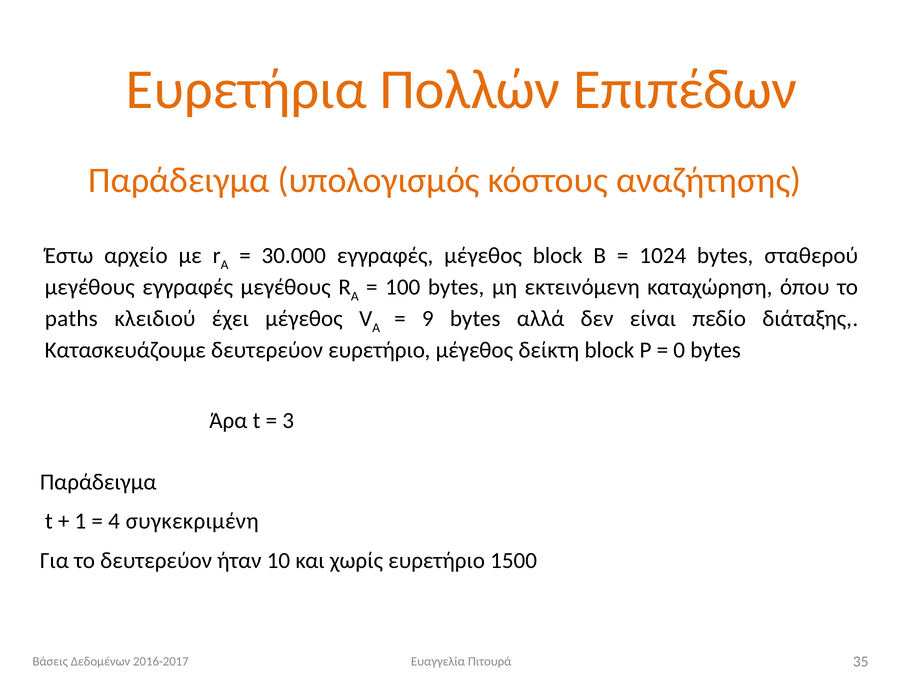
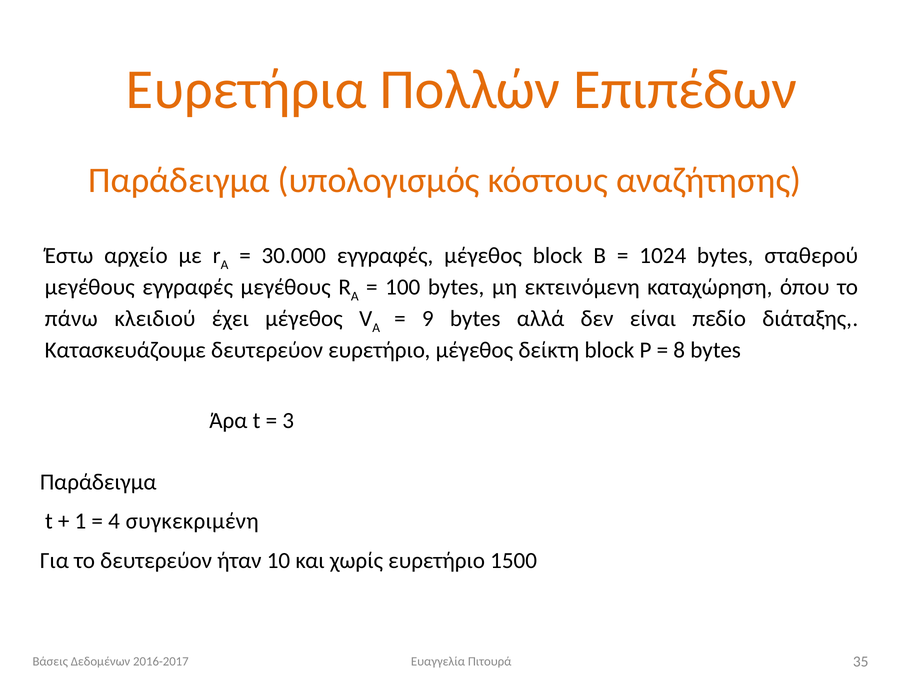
paths: paths -> πάνω (71, 319)
0: 0 -> 8 (679, 350)
